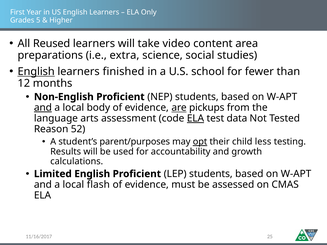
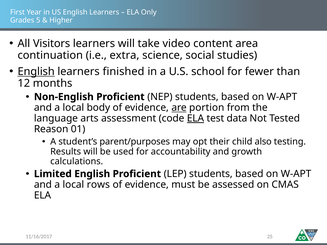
Reused: Reused -> Visitors (52, 44)
preparations: preparations -> continuation (50, 55)
and underline: present -> none (43, 108)
pickups: pickups -> portion (207, 108)
52: 52 -> 01 (78, 129)
opt underline: present -> none (200, 142)
less: less -> also (263, 142)
flash: flash -> rows (98, 185)
